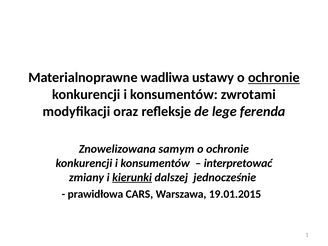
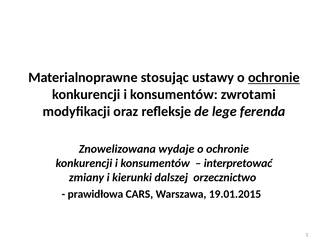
wadliwa: wadliwa -> stosując (165, 78)
samym: samym -> wydaje (176, 149)
kierunki underline: present -> none (132, 177)
jednocześnie: jednocześnie -> orzecznictwo (225, 177)
